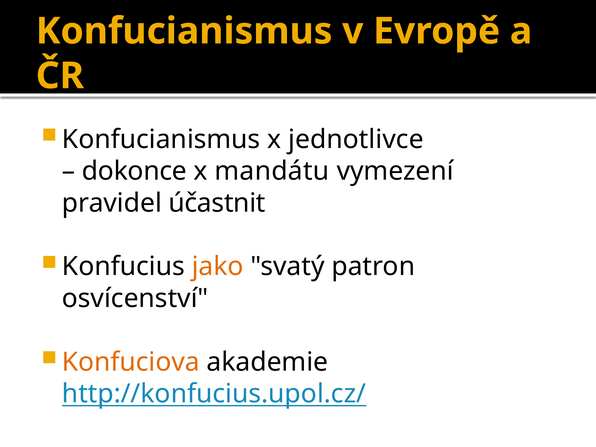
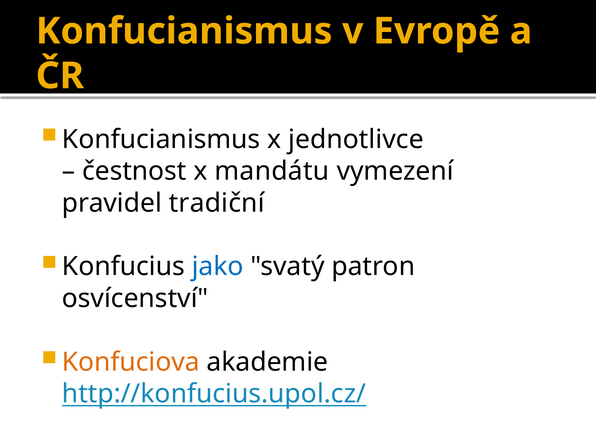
dokonce: dokonce -> čestnost (134, 171)
účastnit: účastnit -> tradiční (217, 203)
jako colour: orange -> blue (218, 267)
